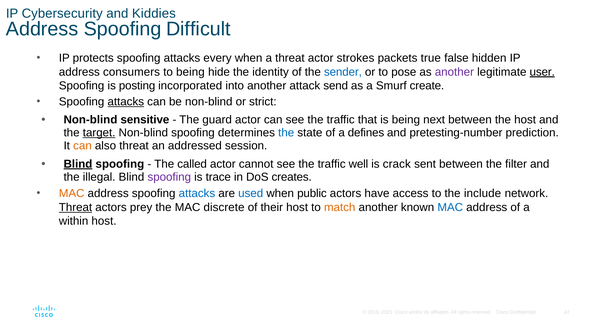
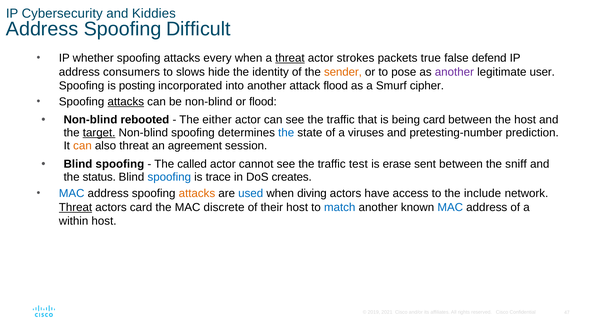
protects: protects -> whether (93, 58)
threat underline: none -> present (290, 58)
hidden: hidden -> defend (489, 58)
to being: being -> slows (190, 72)
sender colour: blue -> orange (343, 72)
user underline: present -> none (542, 72)
attack send: send -> flood (336, 86)
create: create -> cipher (427, 86)
or strict: strict -> flood (263, 102)
sensitive: sensitive -> rebooted (145, 120)
guard: guard -> either (217, 120)
being next: next -> card (434, 120)
defines: defines -> viruses (366, 133)
addressed: addressed -> agreement (195, 146)
Blind underline: present -> none (78, 164)
well: well -> test (358, 164)
crack: crack -> erase (397, 164)
filter: filter -> sniff (516, 164)
illegal: illegal -> status (99, 177)
spoofing colour: purple -> blue (169, 177)
MAC colour: orange -> blue (72, 193)
attacks colour: blue -> orange (197, 193)
public: public -> diving (312, 193)
actors prey: prey -> card (141, 207)
match colour: orange -> blue (340, 207)
